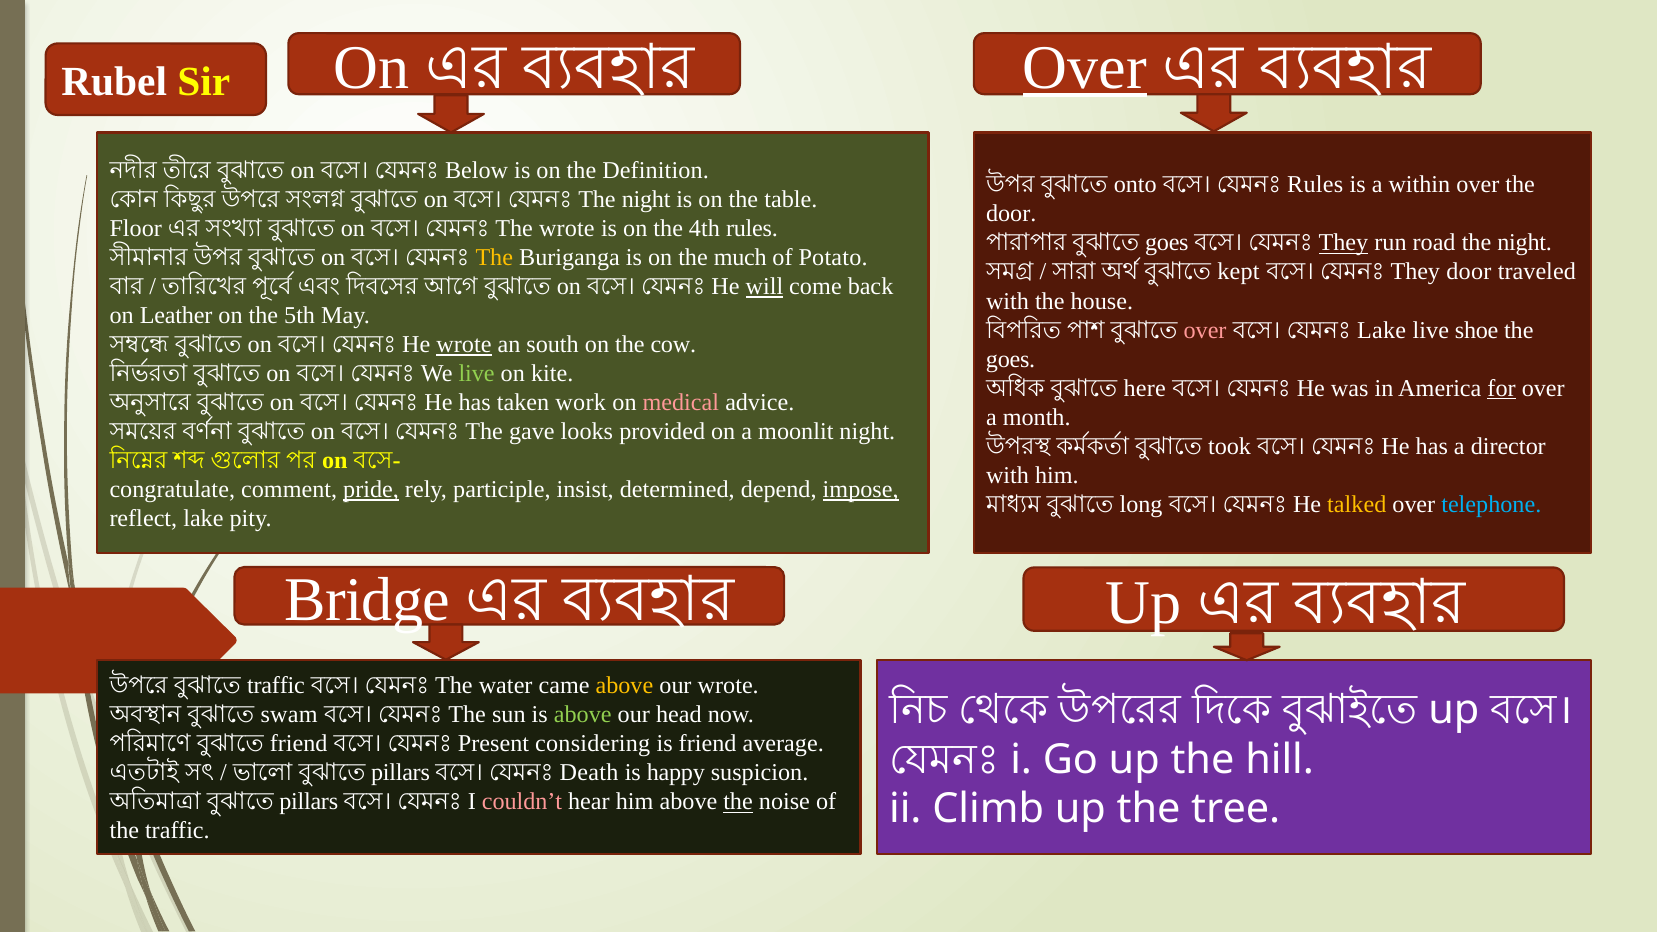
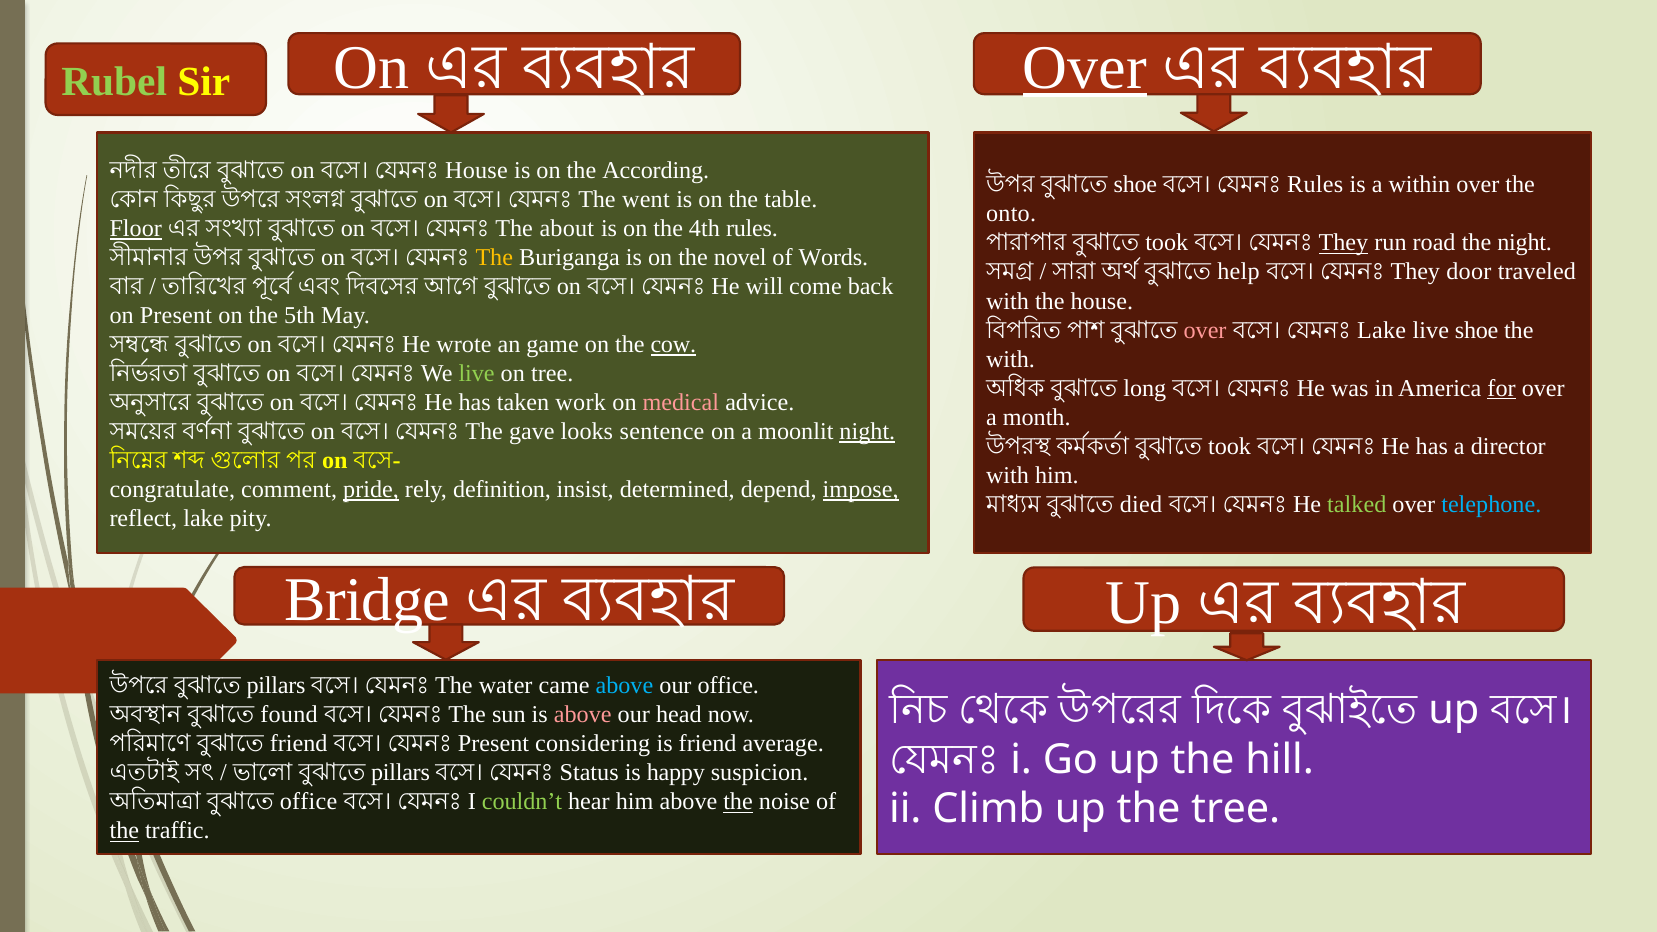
Rubel colour: white -> light green (114, 82)
Below: Below -> House (476, 170)
Definition: Definition -> According (656, 170)
onto: onto -> shoe (1135, 185)
night: night -> went (646, 199)
door: door -> onto (1011, 214)
Floor underline: none -> present (136, 228)
The wrote: wrote -> about (567, 228)
goes: goes -> took (1167, 243)
much: much -> novel (740, 258)
Potato: Potato -> Words (833, 258)
kept: kept -> help (1238, 272)
will underline: present -> none (764, 287)
on Leather: Leather -> Present (176, 316)
wrote underline: present -> none (464, 345)
south: south -> game (553, 345)
cow underline: none -> present (673, 345)
goes: goes -> with (1011, 359)
on kite: kite -> tree (552, 374)
here: here -> long (1145, 388)
provided: provided -> sentence (662, 432)
night underline: none -> present (867, 432)
participle: participle -> definition (502, 490)
long: long -> died (1141, 504)
talked colour: yellow -> light green (1357, 504)
traffic: traffic -> pillars (276, 686)
above colour: yellow -> light blue (624, 686)
our wrote: wrote -> office (728, 686)
swam: swam -> found (289, 715)
above colour: light green -> pink (583, 715)
Death: Death -> Status (589, 773)
pillars: pillars -> office (309, 802)
couldn’t colour: pink -> light green (522, 802)
the underline: none -> present (124, 831)
